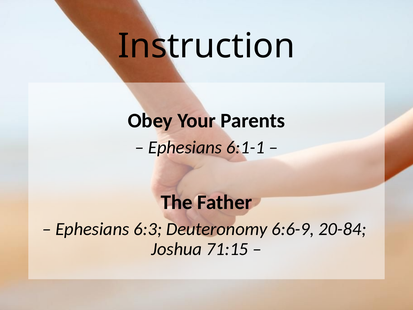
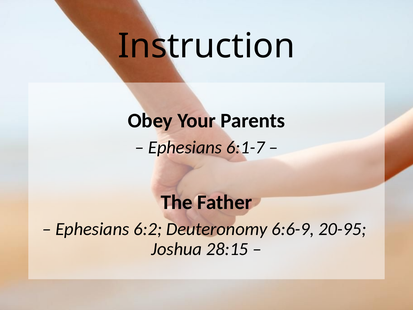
6:1-1: 6:1-1 -> 6:1-7 (245, 147)
6:3: 6:3 -> 6:2 (148, 229)
20-84: 20-84 -> 20-95 (342, 229)
71:15: 71:15 -> 28:15 (227, 249)
